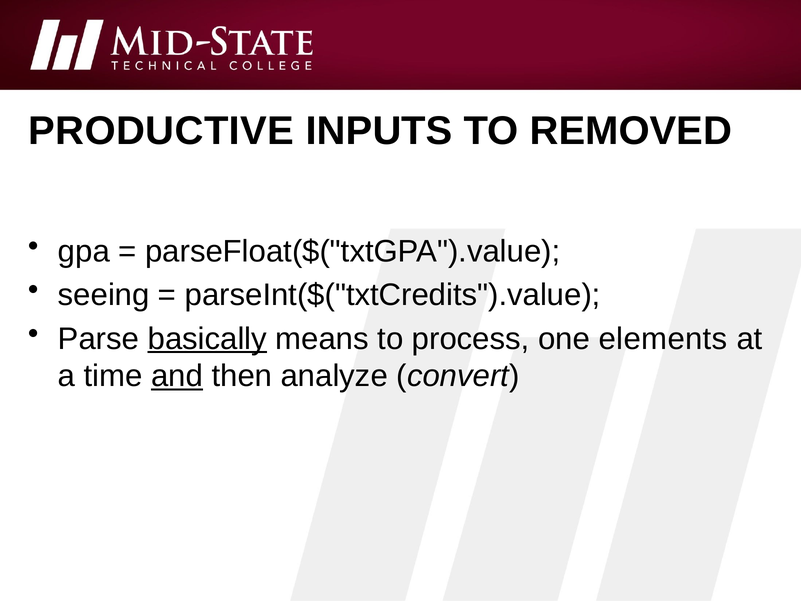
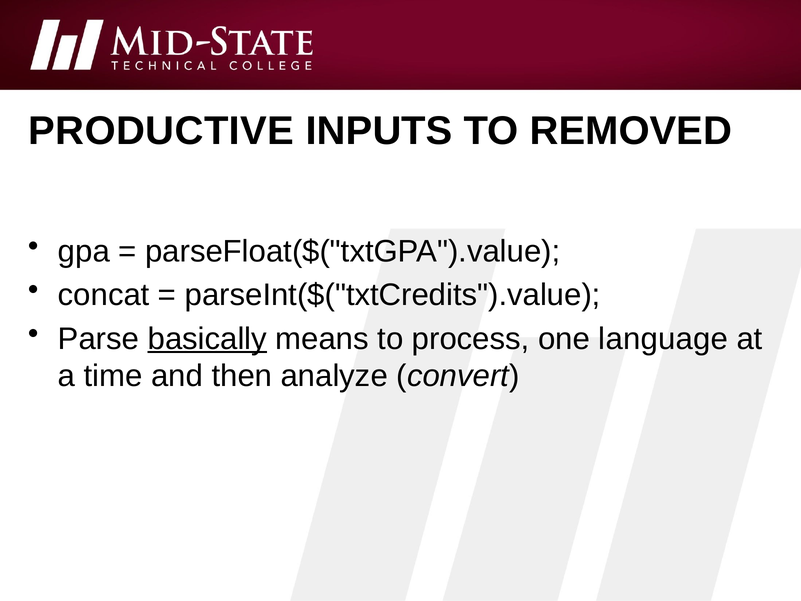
seeing: seeing -> concat (104, 295)
elements: elements -> language (663, 339)
and underline: present -> none (177, 376)
